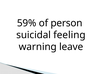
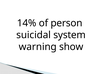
59%: 59% -> 14% (27, 23)
feeling: feeling -> system (70, 35)
leave: leave -> show (71, 46)
